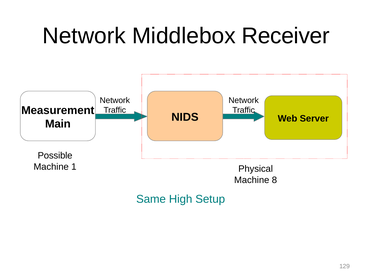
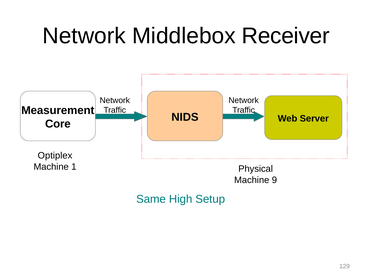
Main: Main -> Core (58, 124)
Possible: Possible -> Optiplex (55, 156)
8: 8 -> 9 (274, 180)
